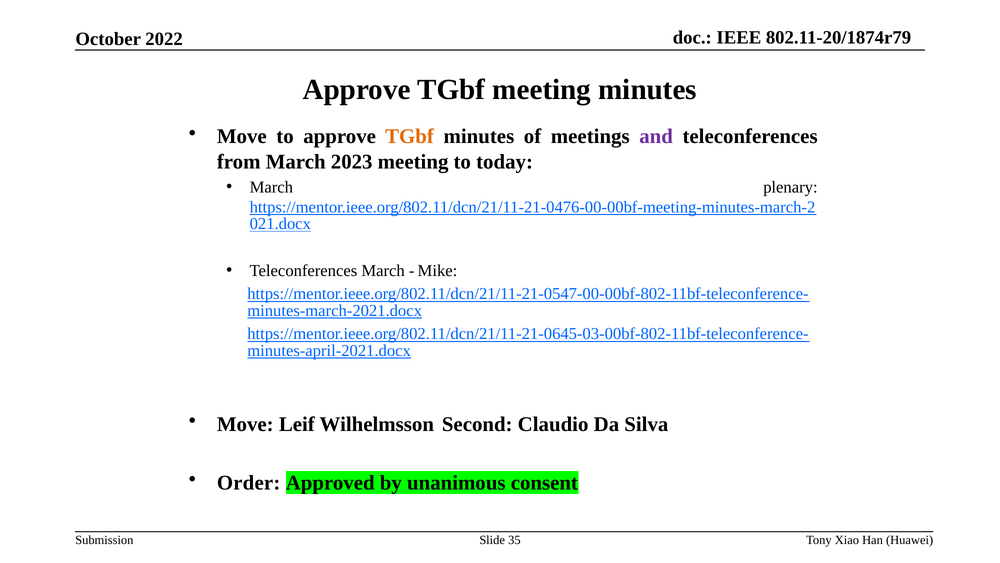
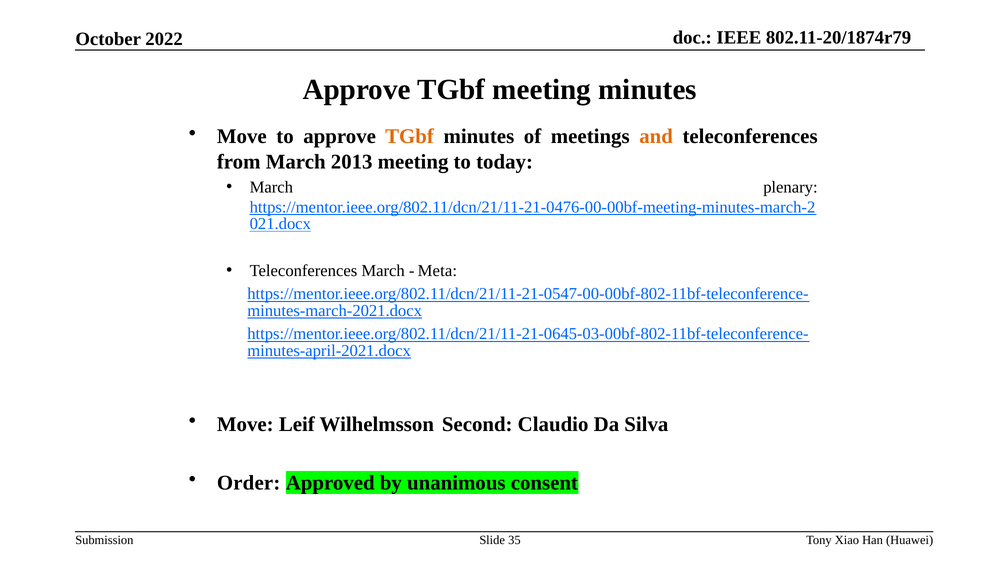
and colour: purple -> orange (656, 136)
2023: 2023 -> 2013 (352, 161)
Mike: Mike -> Meta (437, 270)
